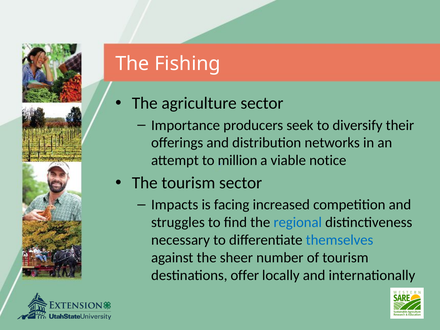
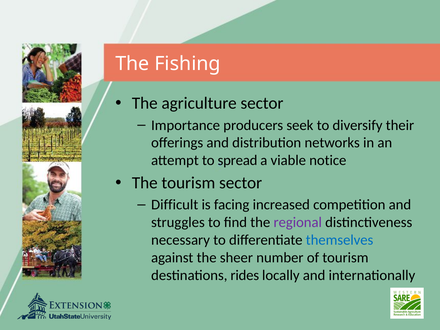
million: million -> spread (238, 160)
Impacts: Impacts -> Difficult (175, 205)
regional colour: blue -> purple (298, 222)
offer: offer -> rides (245, 275)
